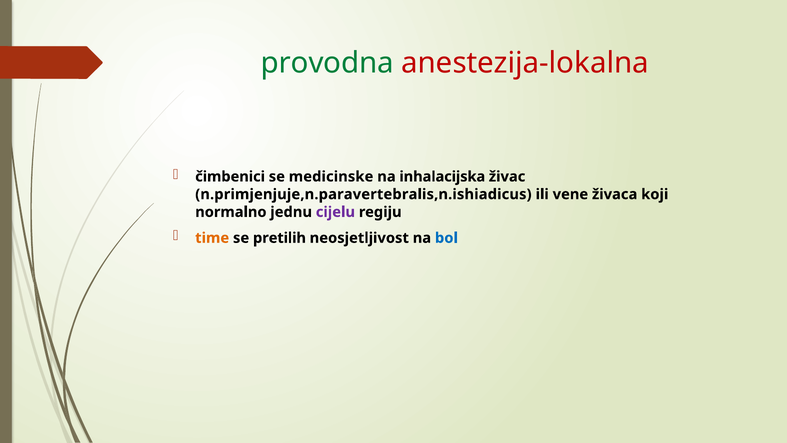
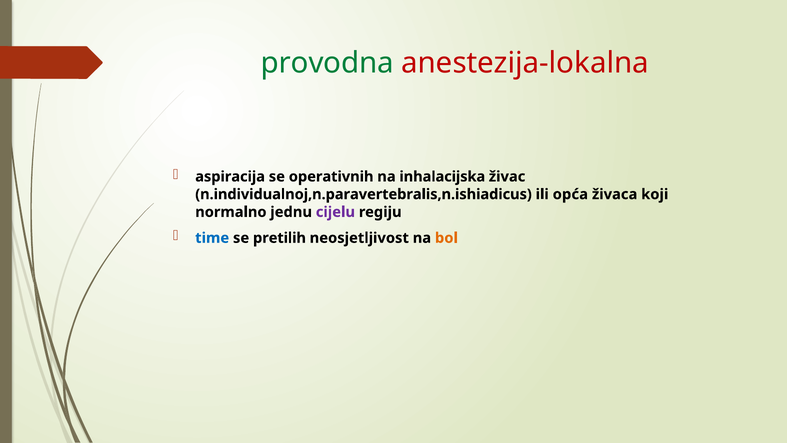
čimbenici: čimbenici -> aspiracija (230, 176)
medicinske: medicinske -> operativnih (331, 176)
n.primjenjuje,n.paravertebralis,n.ishiadicus: n.primjenjuje,n.paravertebralis,n.ishiadicus -> n.individualnoj,n.paravertebralis,n.ishiadicus (364, 194)
vene: vene -> opća (570, 194)
time colour: orange -> blue (212, 238)
bol colour: blue -> orange (446, 238)
